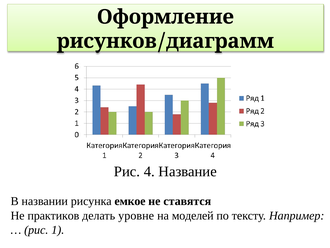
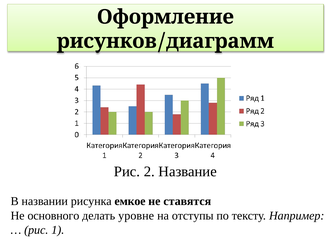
4: 4 -> 2 (149, 171)
практиков: практиков -> основного (53, 215)
моделей: моделей -> отступы (193, 215)
